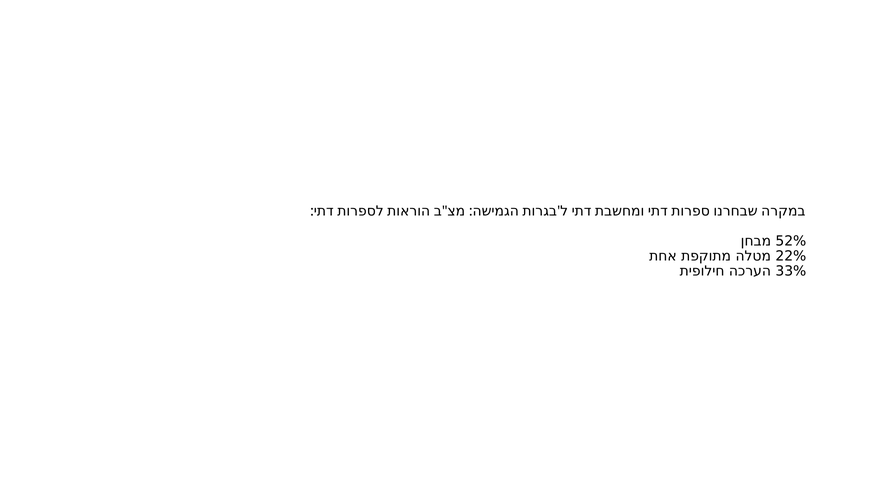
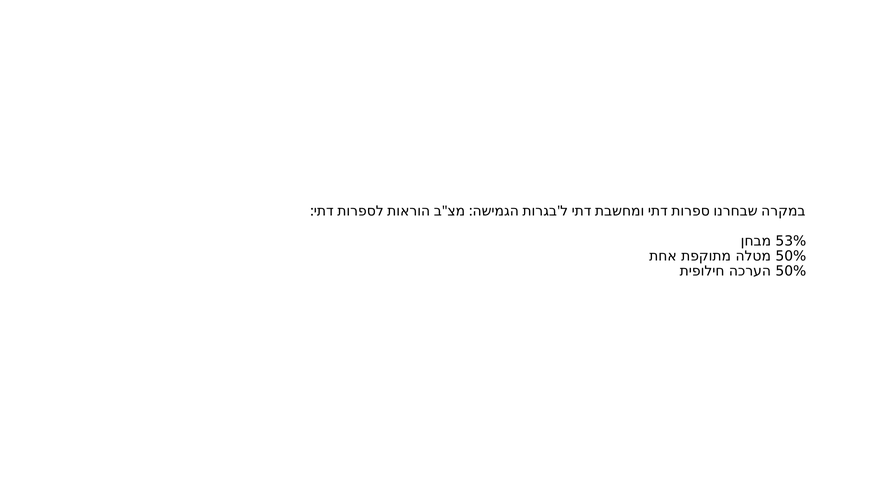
52%: 52% -> 53% (791, 241)
22%: 22% -> 50% (791, 256)
33%: 33% -> 50% (791, 271)
